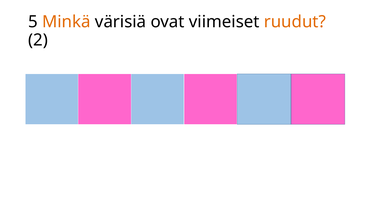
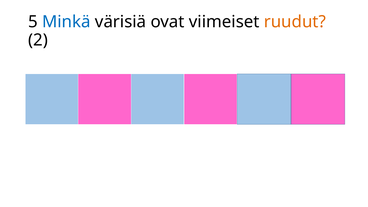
Minkä colour: orange -> blue (66, 22)
